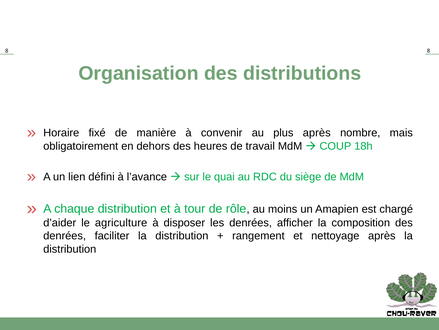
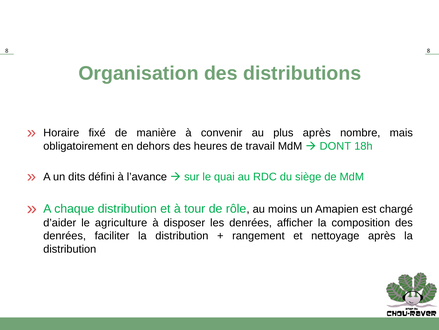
COUP: COUP -> DONT (335, 146)
lien: lien -> dits (77, 177)
